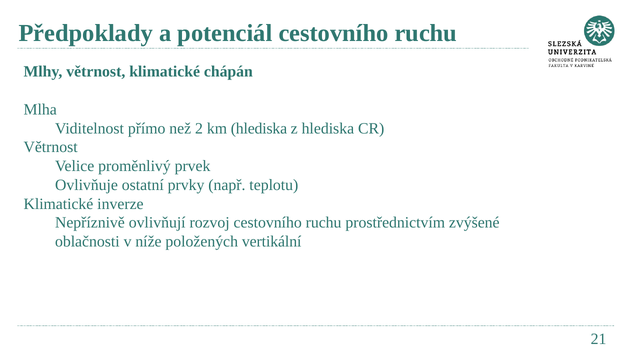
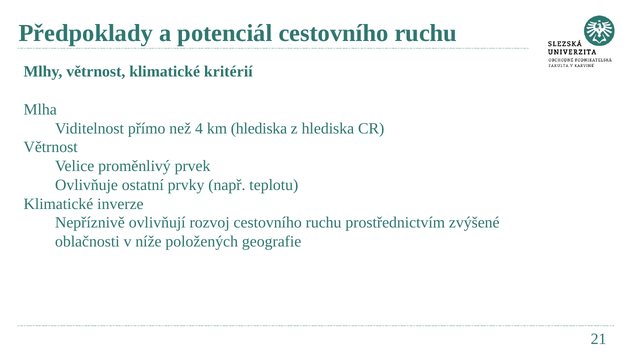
chápán: chápán -> kritérií (228, 72)
2: 2 -> 4 (199, 128)
vertikální: vertikální -> geografie (272, 242)
